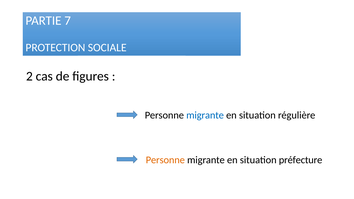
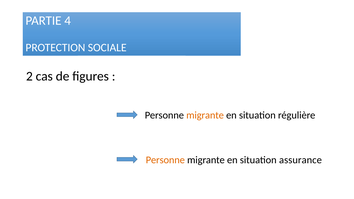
7: 7 -> 4 (68, 21)
migrante colour: blue -> orange (205, 115)
préfecture: préfecture -> assurance (300, 160)
